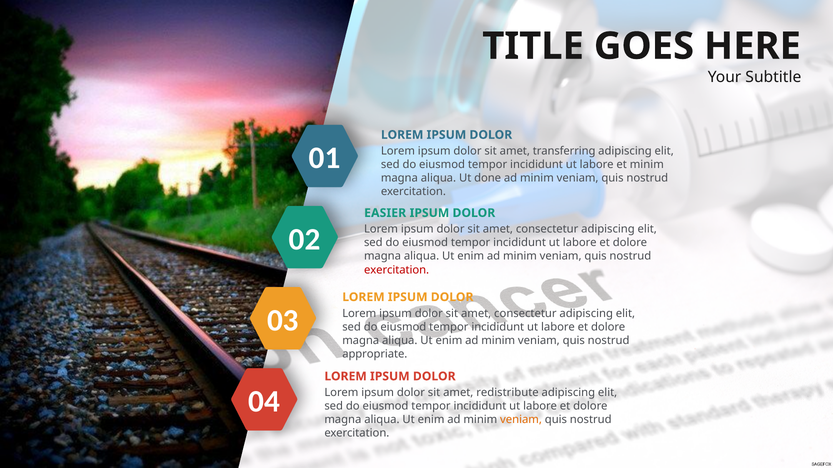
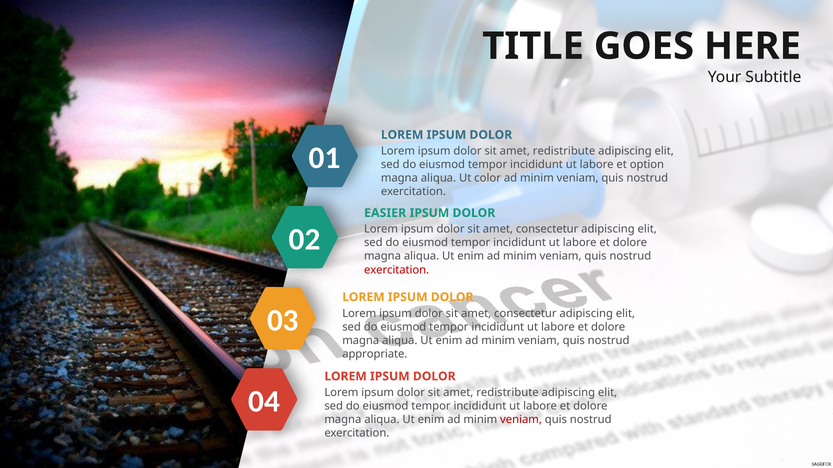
transferring: transferring -> redistribute (564, 151)
et minim: minim -> option (647, 165)
done: done -> color (488, 178)
veniam colour: orange -> red (521, 420)
